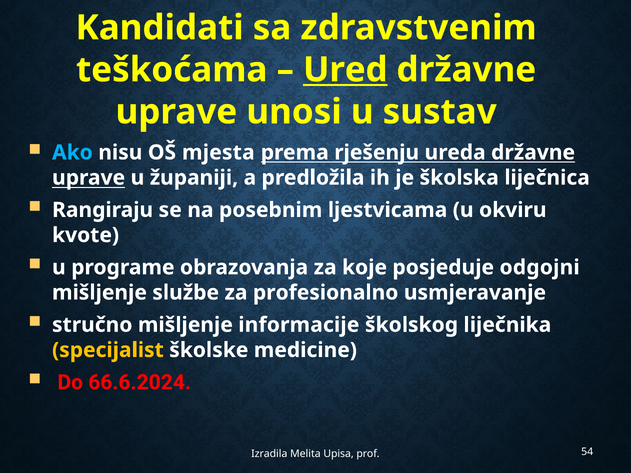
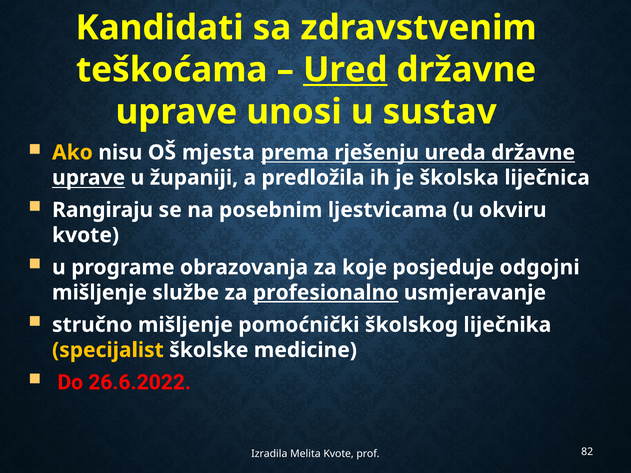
Ako colour: light blue -> yellow (72, 153)
profesionalno underline: none -> present (326, 293)
informacije: informacije -> pomoćnički (299, 325)
66.6.2024: 66.6.2024 -> 26.6.2022 (140, 383)
Melita Upisa: Upisa -> Kvote (339, 454)
54: 54 -> 82 (587, 452)
